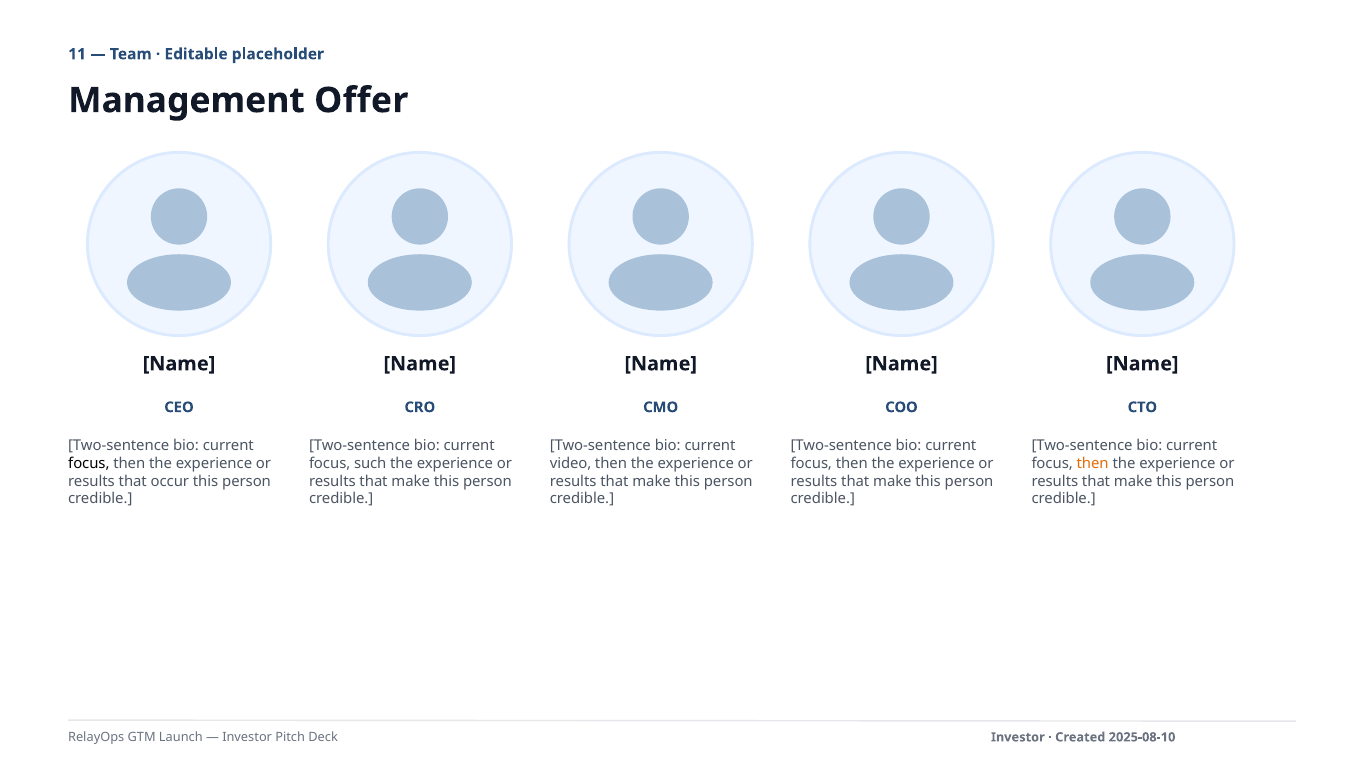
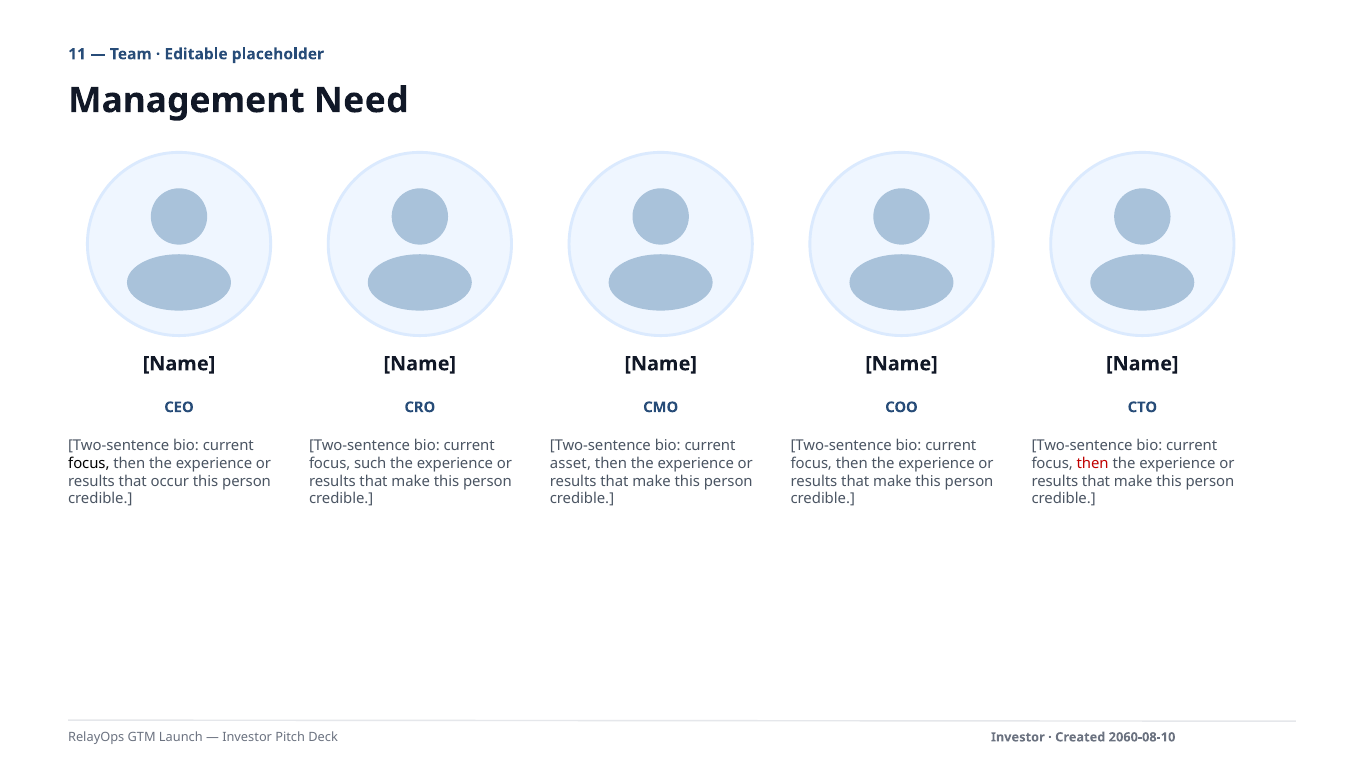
Offer: Offer -> Need (361, 101)
video: video -> asset (570, 463)
then colour: orange -> red (1093, 463)
2025-08-10: 2025-08-10 -> 2060-08-10 (1142, 737)
